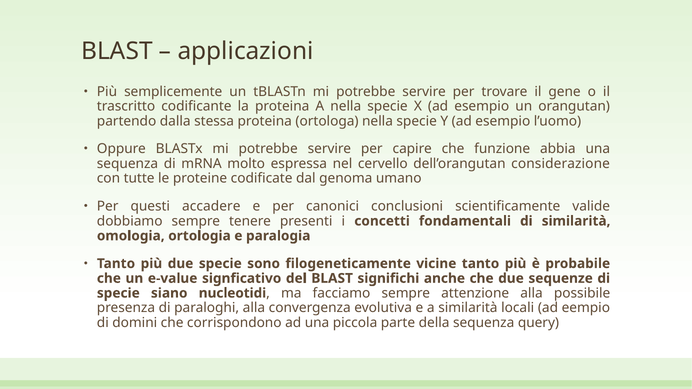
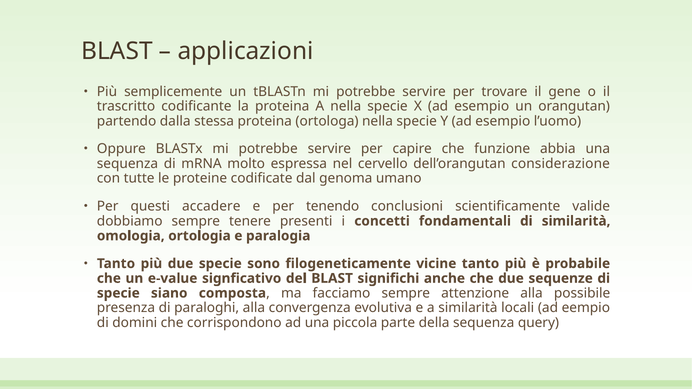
canonici: canonici -> tenendo (333, 206)
nucleotidi: nucleotidi -> composta (232, 293)
